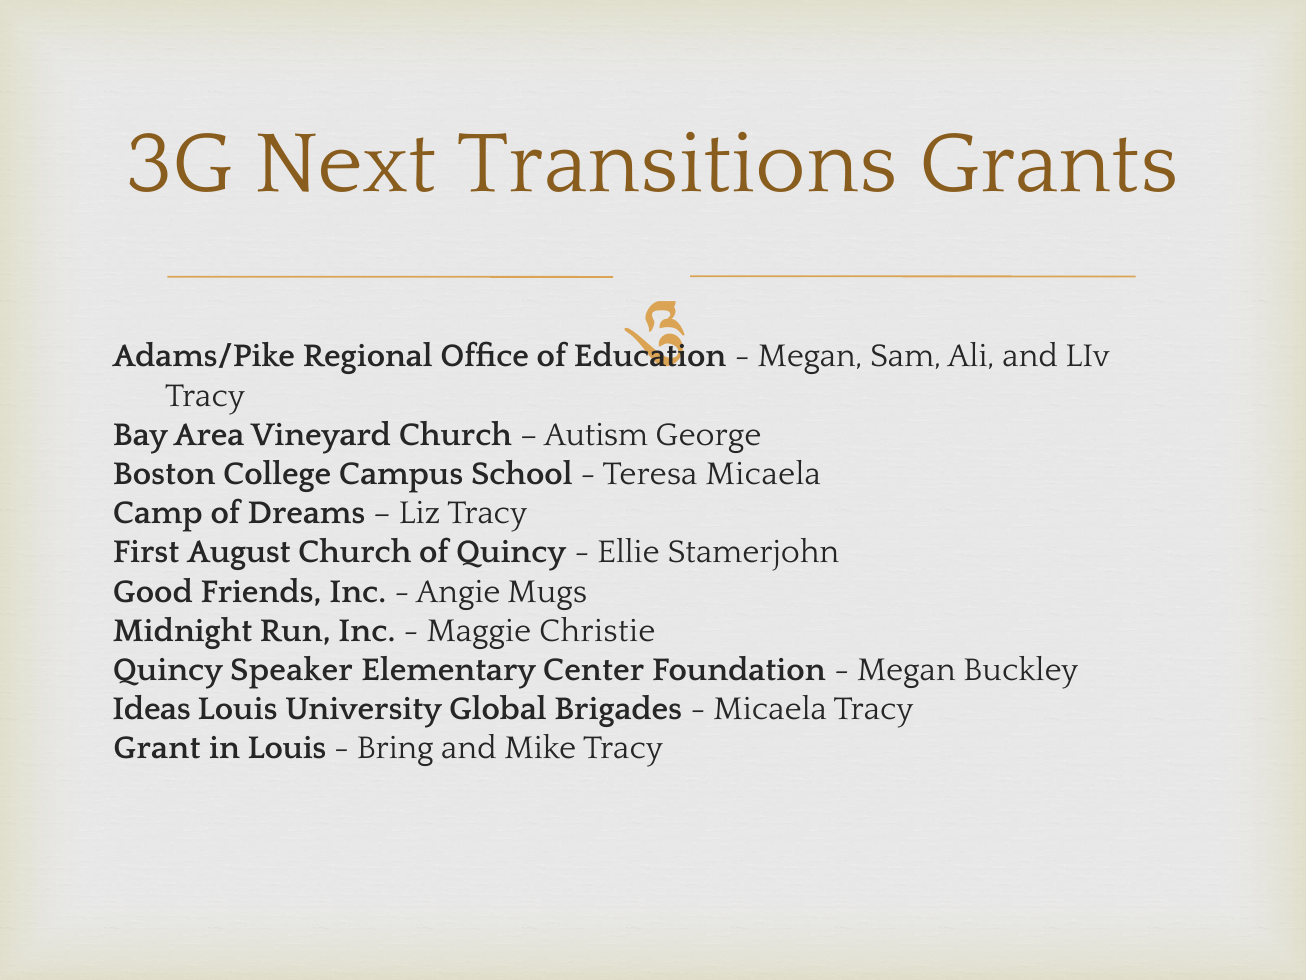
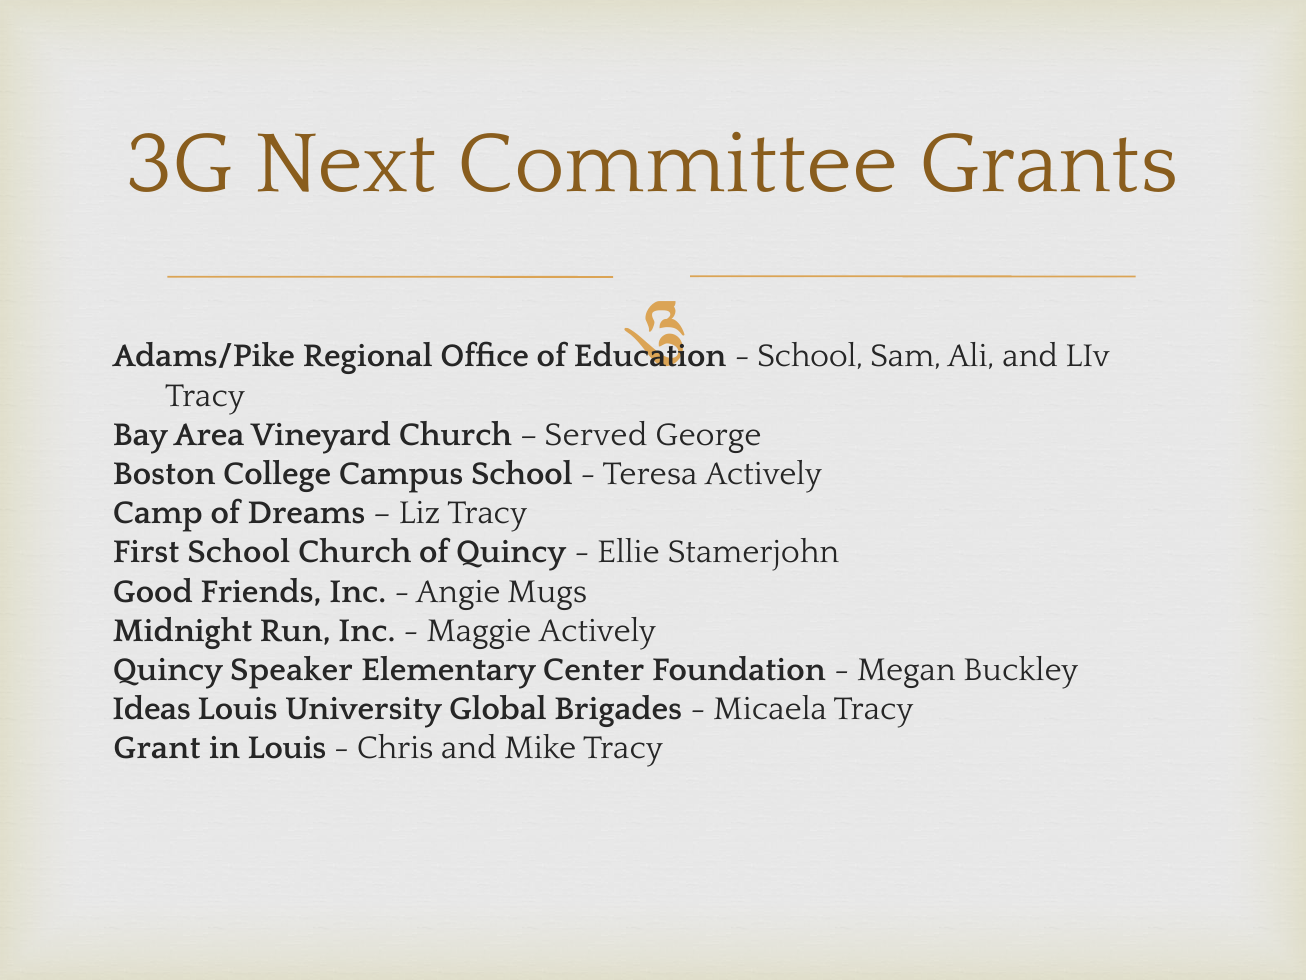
Transitions: Transitions -> Committee (678, 163)
Megan: Megan -> School (810, 356)
Autism: Autism -> Served (596, 434)
Teresa Micaela: Micaela -> Actively (763, 474)
First August: August -> School (239, 552)
Maggie Christie: Christie -> Actively (598, 630)
Bring: Bring -> Chris (395, 748)
